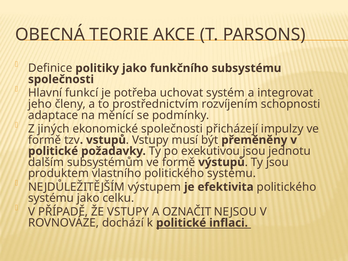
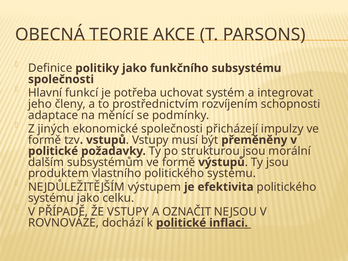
exekutivou: exekutivou -> strukturou (210, 151)
jednotu: jednotu -> morální (290, 151)
